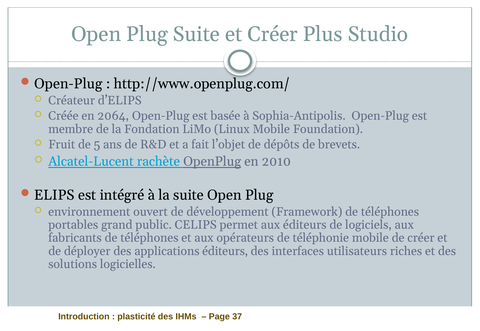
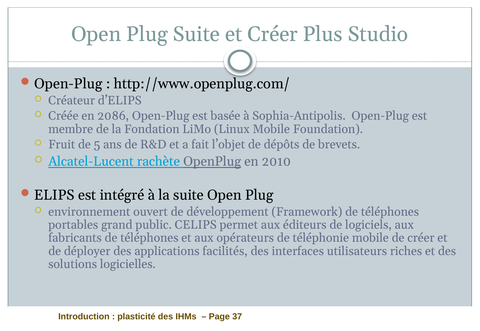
2064: 2064 -> 2086 (113, 116)
applications éditeurs: éditeurs -> facilités (225, 251)
